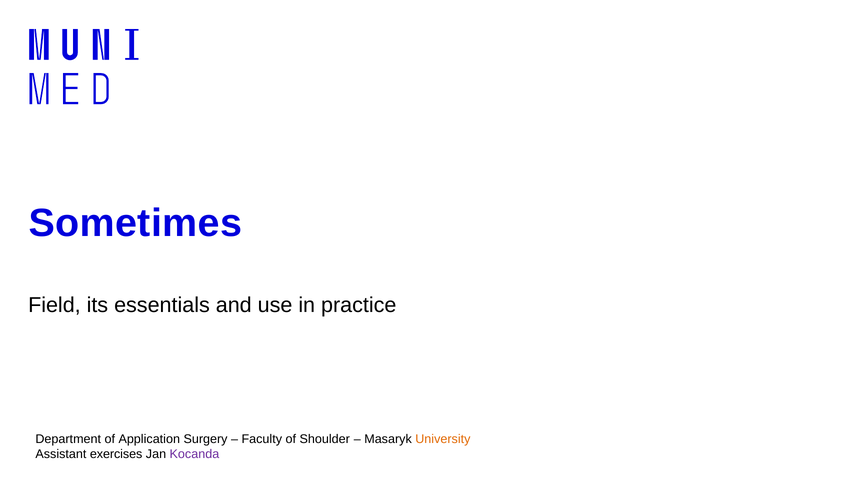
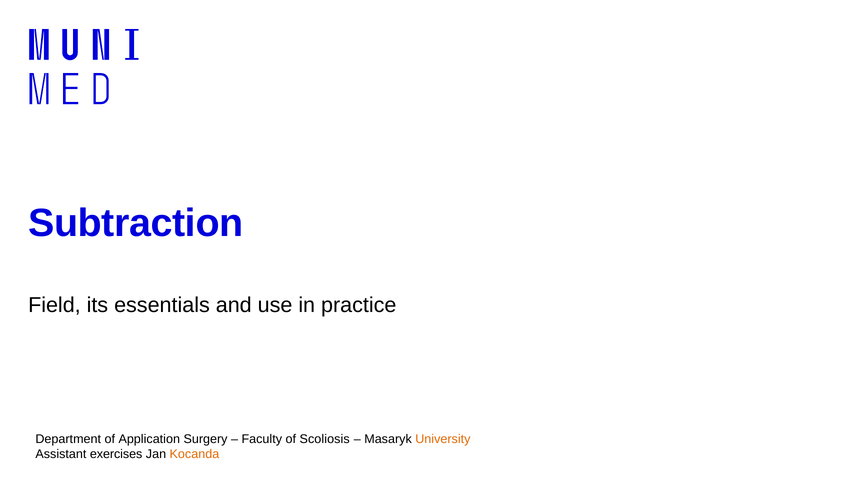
Sometimes: Sometimes -> Subtraction (136, 223)
Shoulder: Shoulder -> Scoliosis (325, 440)
Kocanda colour: purple -> orange (194, 455)
